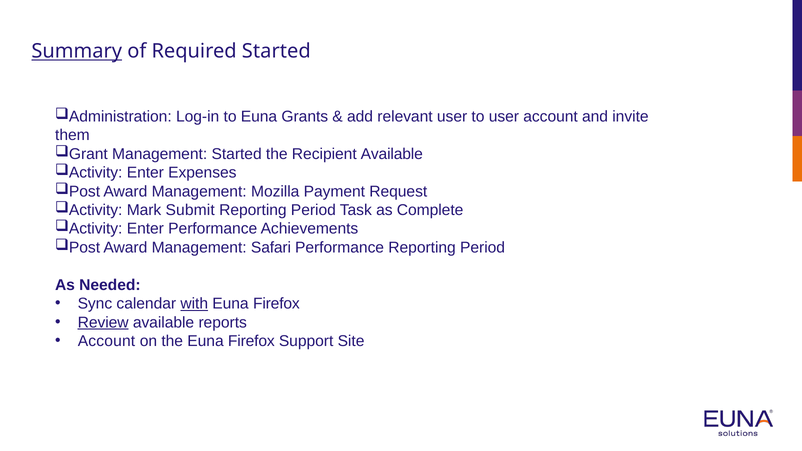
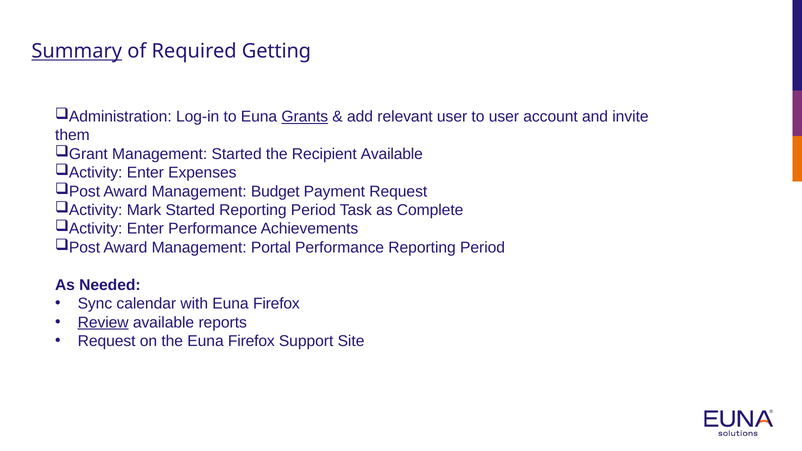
Required Started: Started -> Getting (276, 51)
Grants underline: none -> present (305, 117)
Mozilla: Mozilla -> Budget (275, 191)
Mark Submit: Submit -> Started (190, 210)
Safari: Safari -> Portal (271, 248)
with underline: present -> none (194, 304)
Account: Account -> Request (107, 341)
